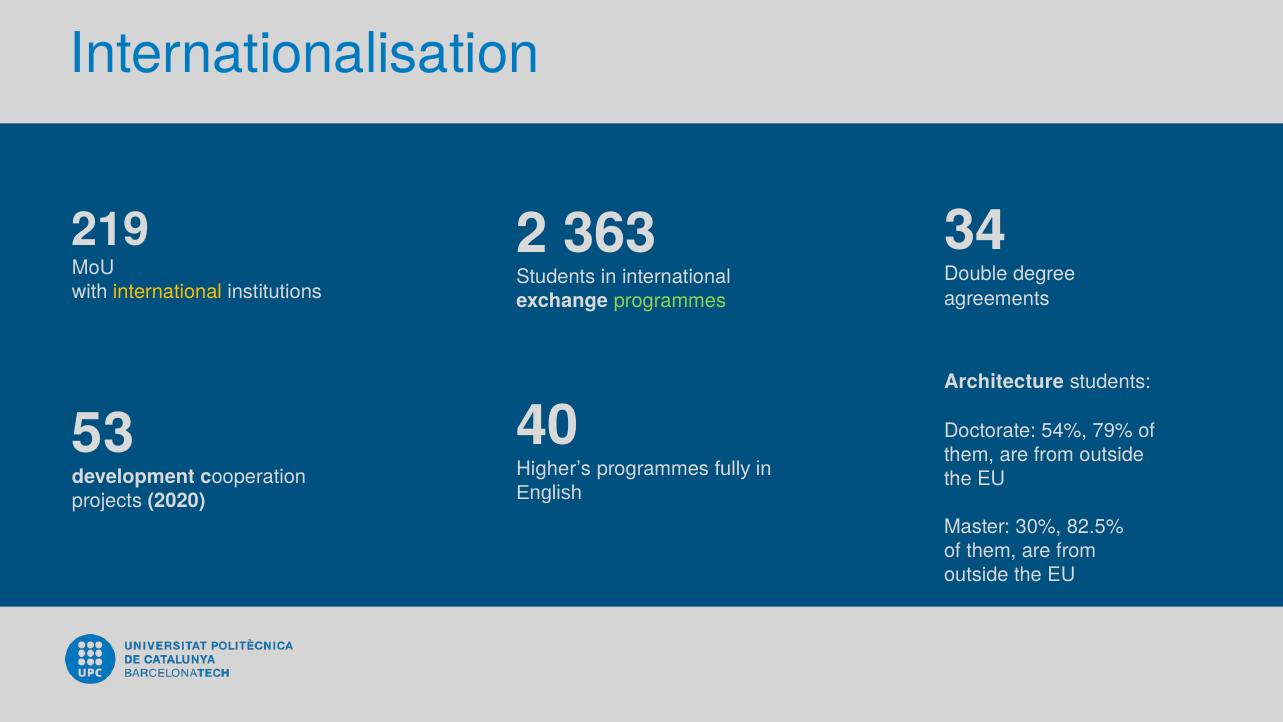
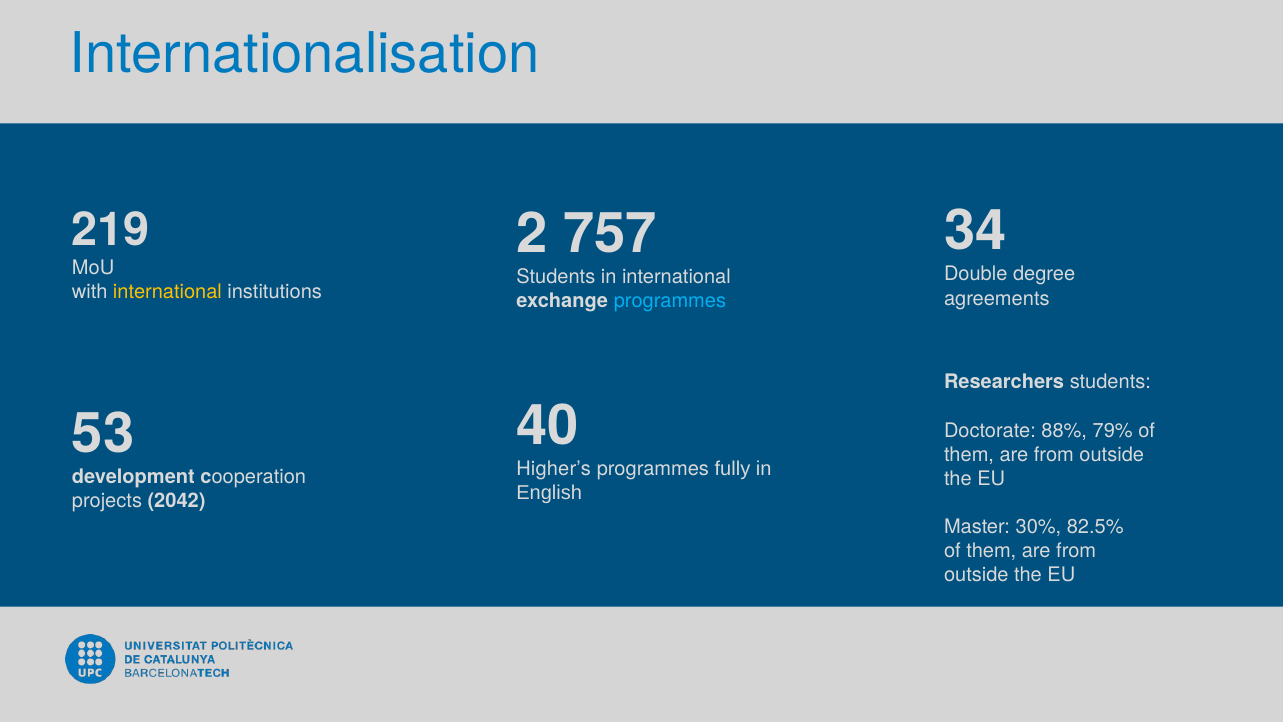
363: 363 -> 757 (610, 234)
programmes colour: light green -> light blue (670, 301)
Architecture: Architecture -> Researchers (1004, 382)
54%: 54% -> 88% (1064, 430)
2020: 2020 -> 2042 (177, 501)
